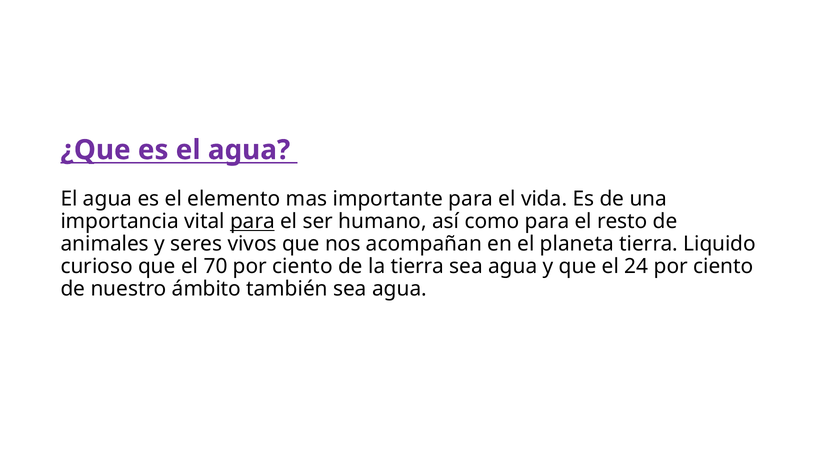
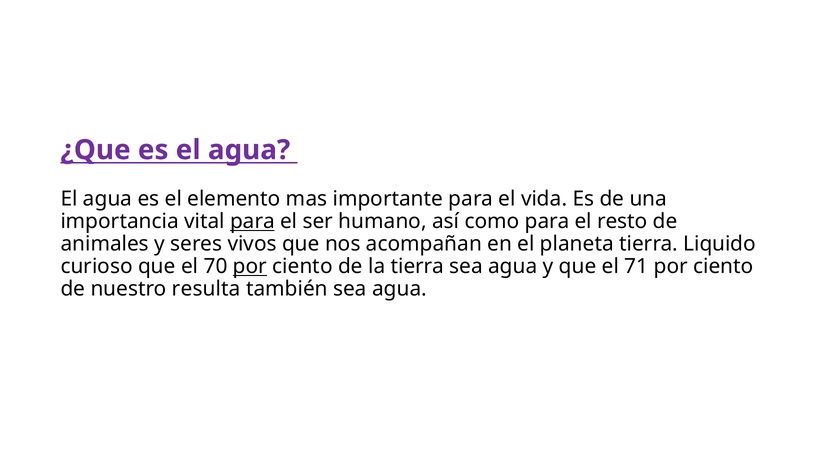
por underline: none -> present (250, 266)
24: 24 -> 71 (636, 266)
ámbito: ámbito -> resulta (206, 289)
